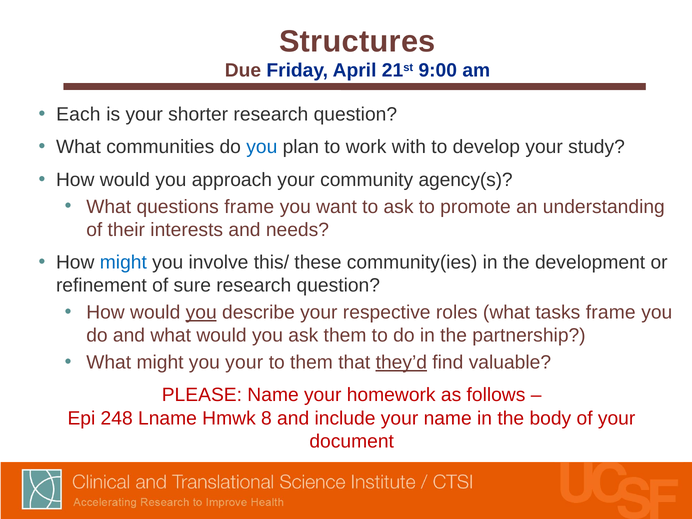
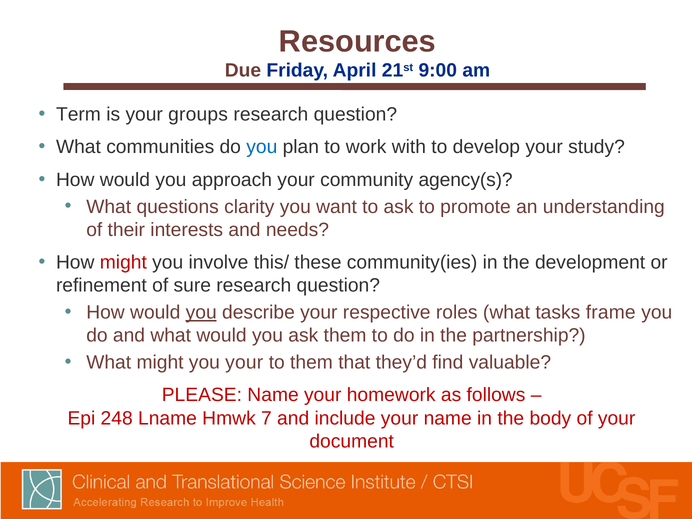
Structures: Structures -> Resources (357, 41)
Each: Each -> Term (78, 114)
shorter: shorter -> groups (198, 114)
questions frame: frame -> clarity (249, 207)
might colour: blue -> red (123, 262)
they’d underline: present -> none (401, 362)
8: 8 -> 7 (266, 418)
